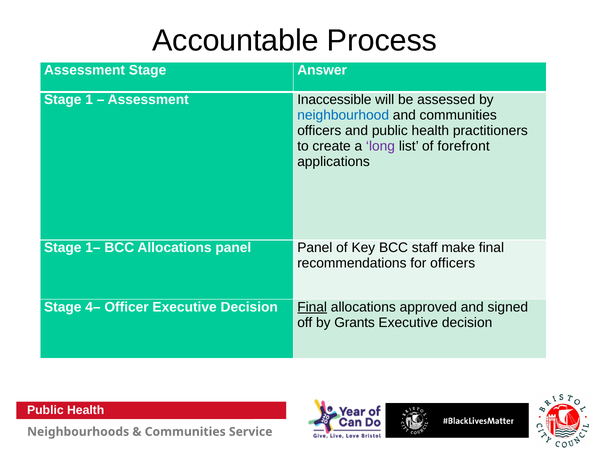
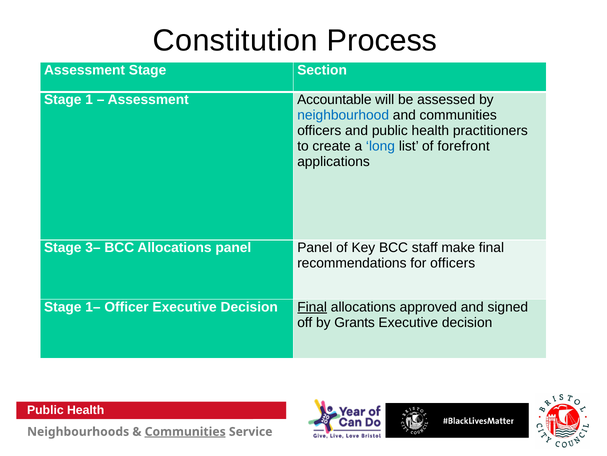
Accountable: Accountable -> Constitution (235, 41)
Answer: Answer -> Section (322, 70)
Inaccessible: Inaccessible -> Accountable (334, 100)
long colour: purple -> blue (381, 146)
1–: 1– -> 3– (93, 247)
4–: 4– -> 1– (93, 307)
Communities underline: none -> present (185, 431)
